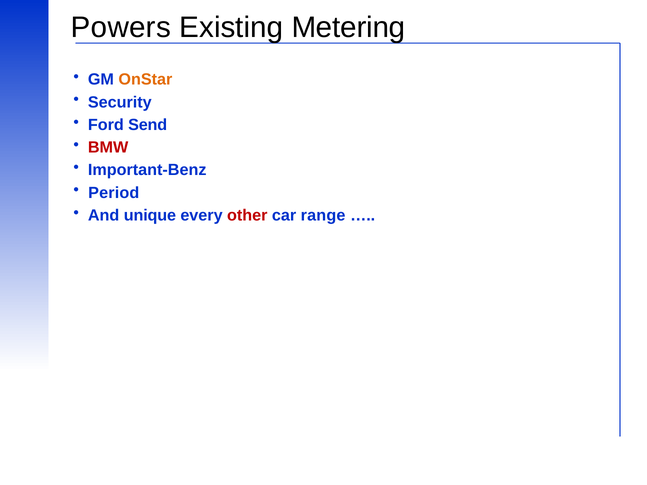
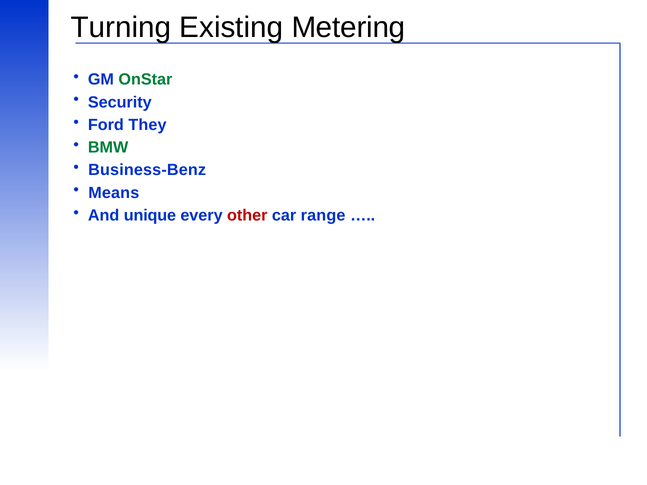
Powers: Powers -> Turning (121, 28)
OnStar colour: orange -> green (145, 80)
Send: Send -> They (148, 125)
BMW colour: red -> green (108, 148)
Important-Benz: Important-Benz -> Business-Benz (147, 170)
Period: Period -> Means (114, 193)
